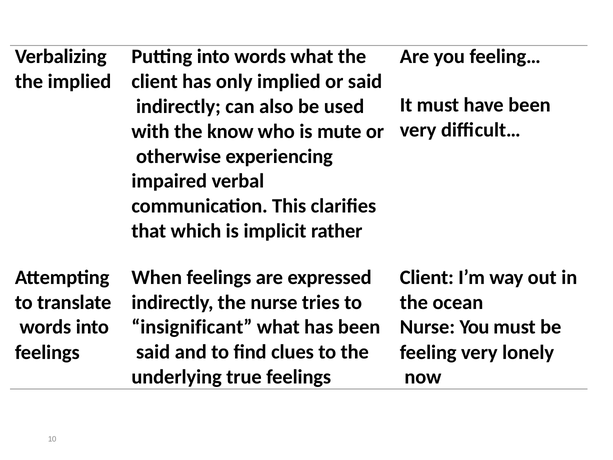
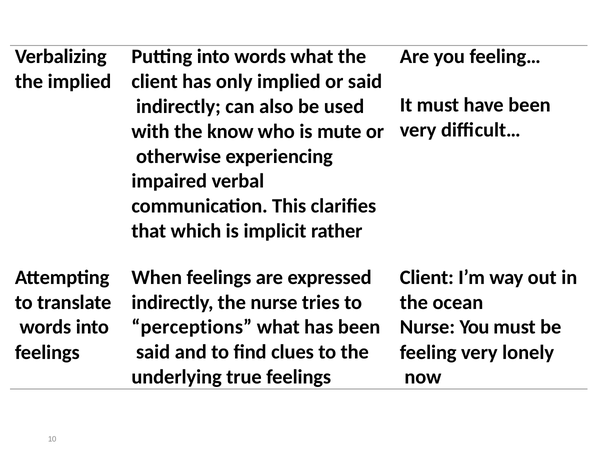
insignificant: insignificant -> perceptions (192, 327)
